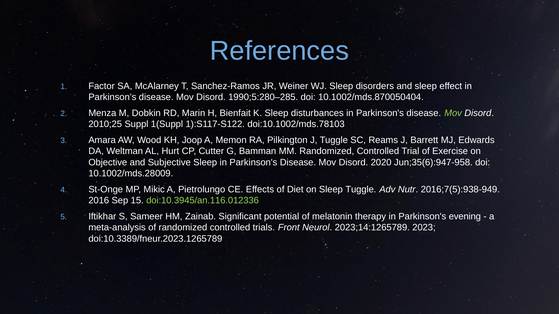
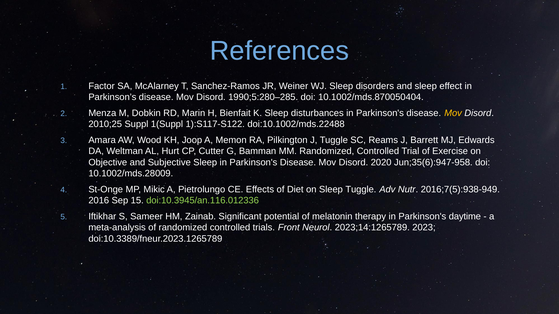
Mov colour: light green -> yellow (453, 113)
doi:10.1002/mds.78103: doi:10.1002/mds.78103 -> doi:10.1002/mds.22488 (296, 124)
evening: evening -> daytime (465, 217)
